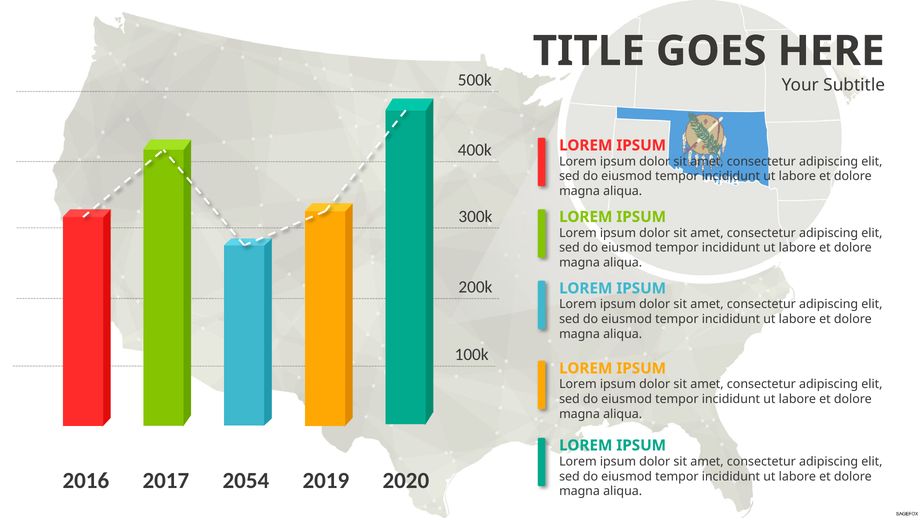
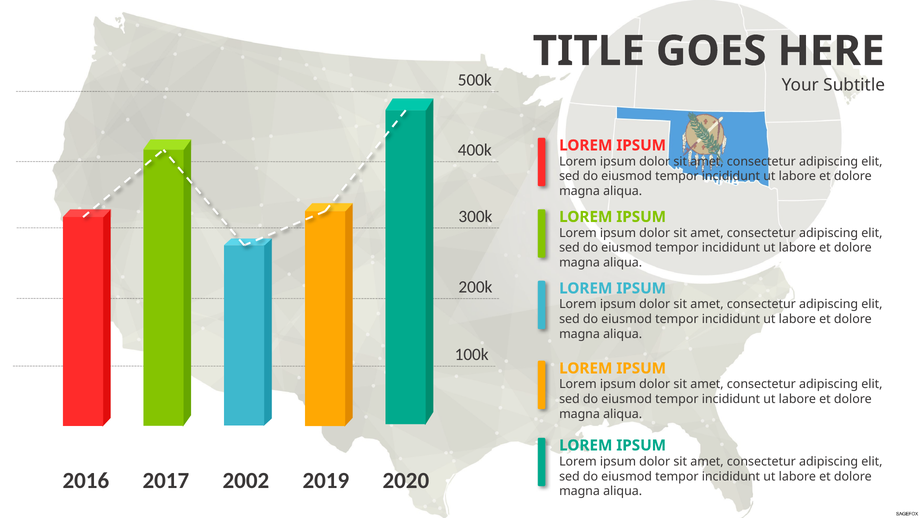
2054: 2054 -> 2002 (246, 480)
